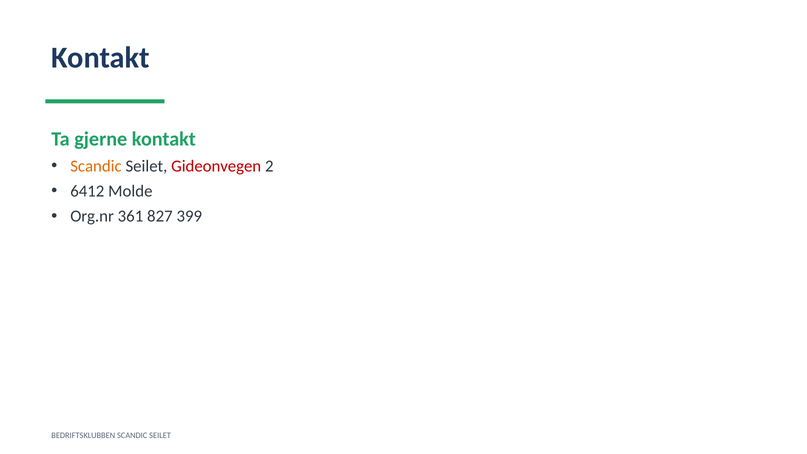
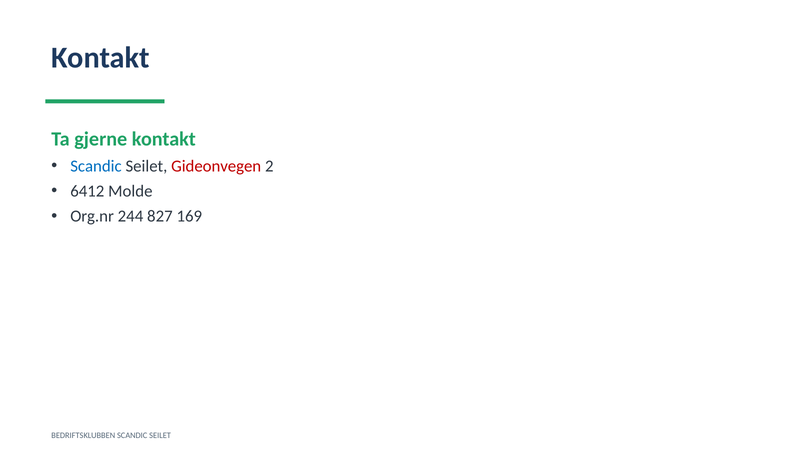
Scandic colour: orange -> blue (96, 166)
361: 361 -> 244 (130, 216)
399: 399 -> 169 (189, 216)
